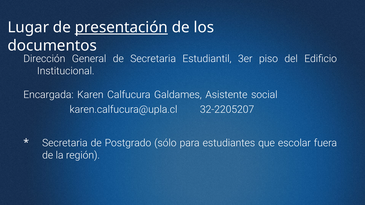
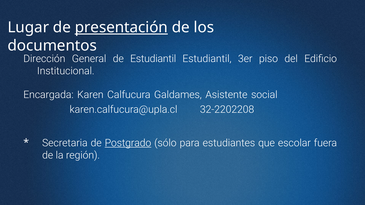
de Secretaria: Secretaria -> Estudiantil (153, 59)
32-2205207: 32-2205207 -> 32-2202208 (227, 110)
Postgrado underline: none -> present (128, 143)
